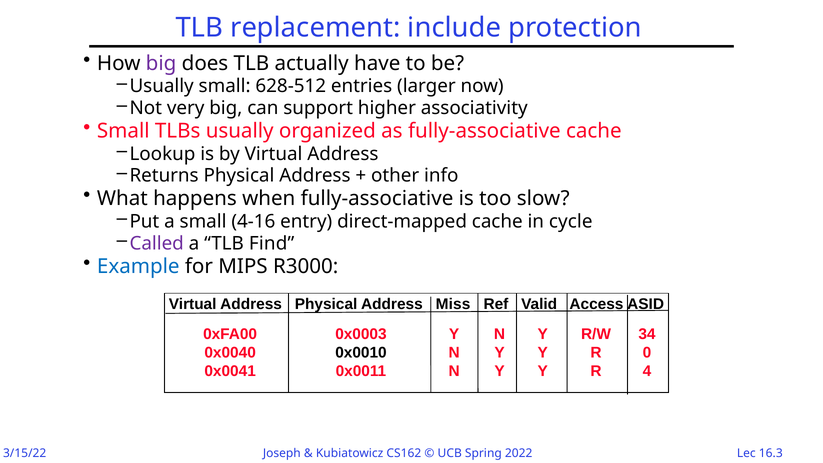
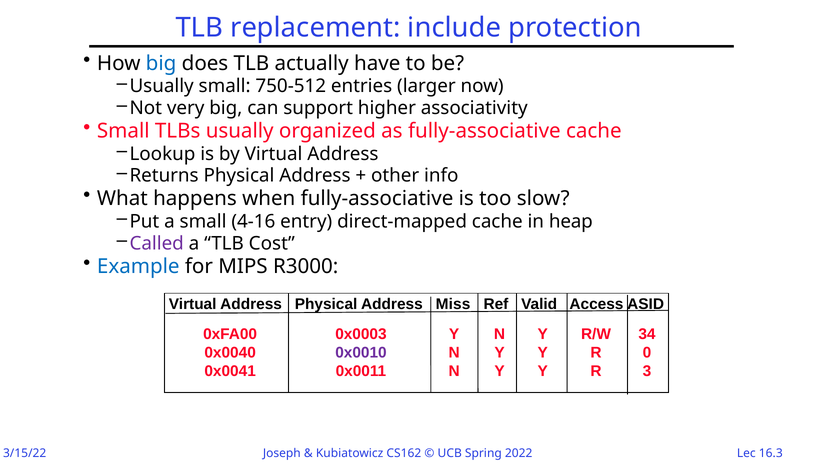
big colour: purple -> blue (161, 63)
628-512: 628-512 -> 750-512 (291, 86)
cycle: cycle -> heap (571, 221)
Find: Find -> Cost (272, 243)
0x0010 colour: black -> purple (361, 352)
4: 4 -> 3 (647, 371)
